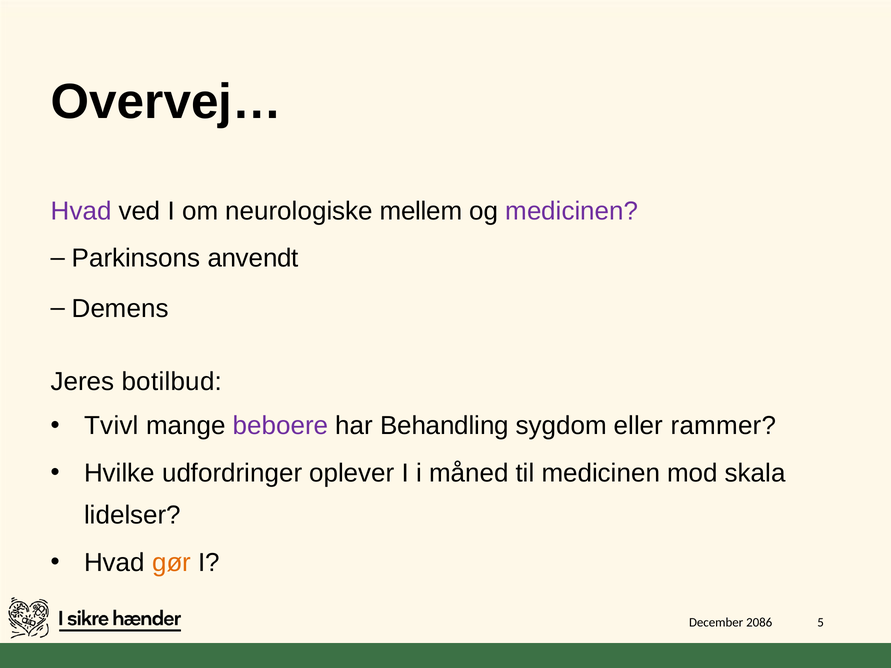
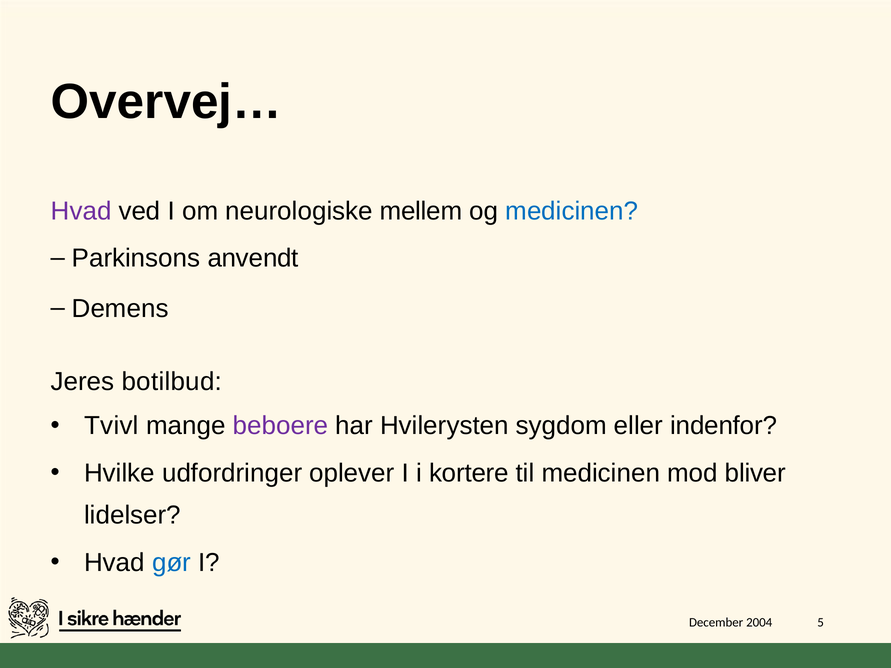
medicinen colour: purple -> blue (572, 211)
Behandling: Behandling -> Hvilerysten (444, 426)
rammer: rammer -> indenfor (724, 426)
måned: måned -> kortere (469, 474)
skala: skala -> bliver (755, 474)
gør colour: orange -> blue (172, 563)
2086: 2086 -> 2004 (759, 622)
